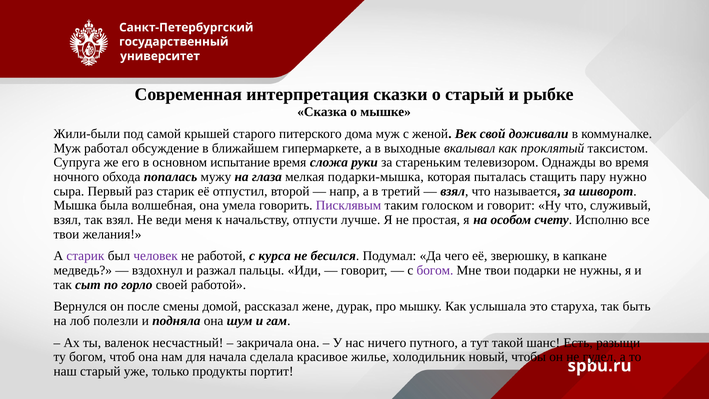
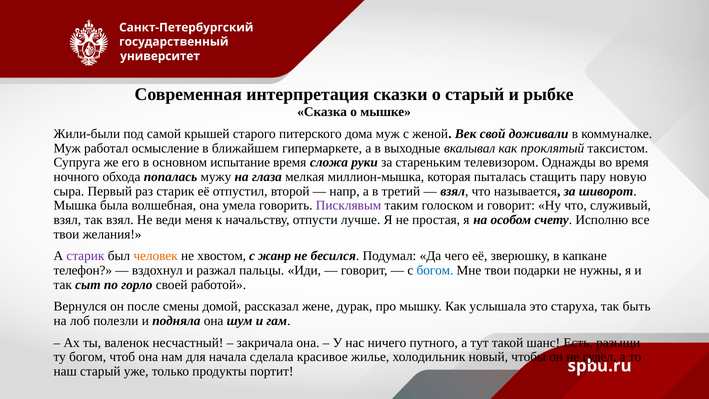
обсуждение: обсуждение -> осмысление (165, 148)
подарки-мышка: подарки-мышка -> миллион-мышка (376, 177)
нужно: нужно -> новую (628, 177)
человек colour: purple -> orange (156, 256)
не работой: работой -> хвостом (222, 256)
курса: курса -> жанр (275, 256)
медведь: медведь -> телефон (83, 270)
богом colour: purple -> blue (435, 270)
